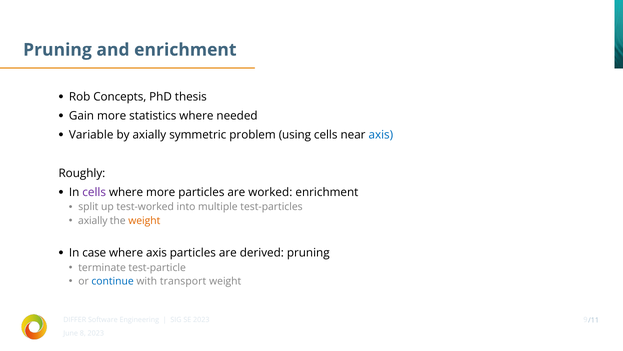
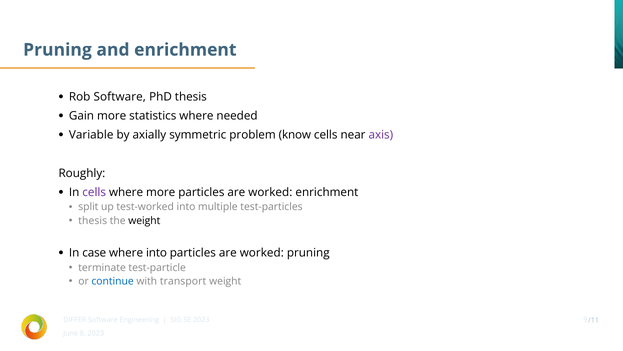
Rob Concepts: Concepts -> Software (120, 97)
using: using -> know (295, 135)
axis colour: blue -> purple (381, 135)
axially: axially -> thesis (93, 220)
weight colour: orange -> black (144, 220)
where axis: axis -> into (156, 253)
derived: derived -> worked (262, 253)
